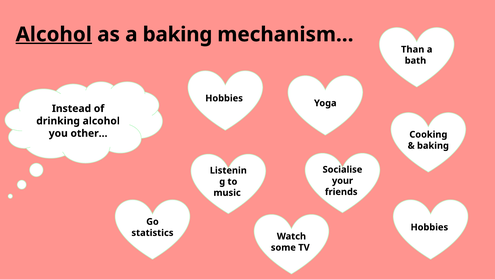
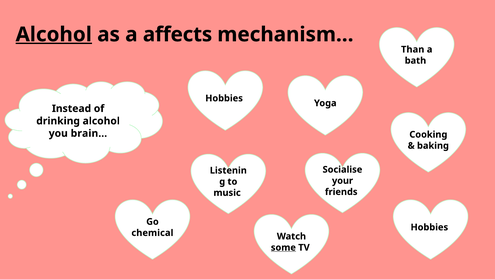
a baking: baking -> affects (178, 34)
other…: other… -> brain… (89, 133)
statistics: statistics -> chemical (152, 232)
some underline: none -> present (283, 247)
